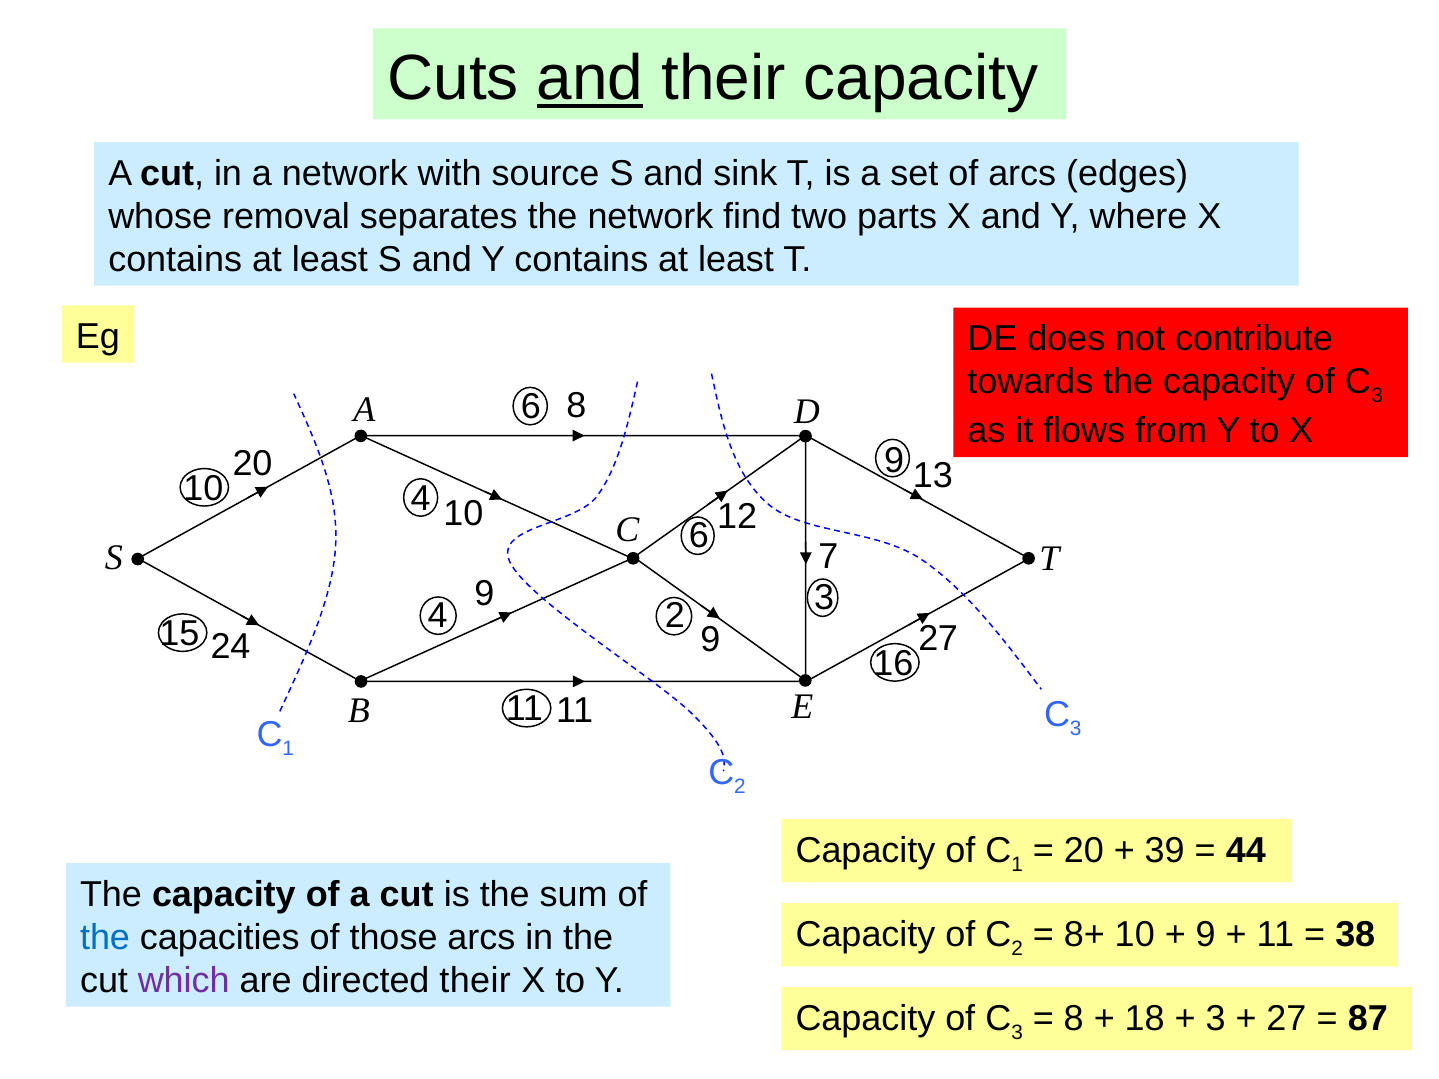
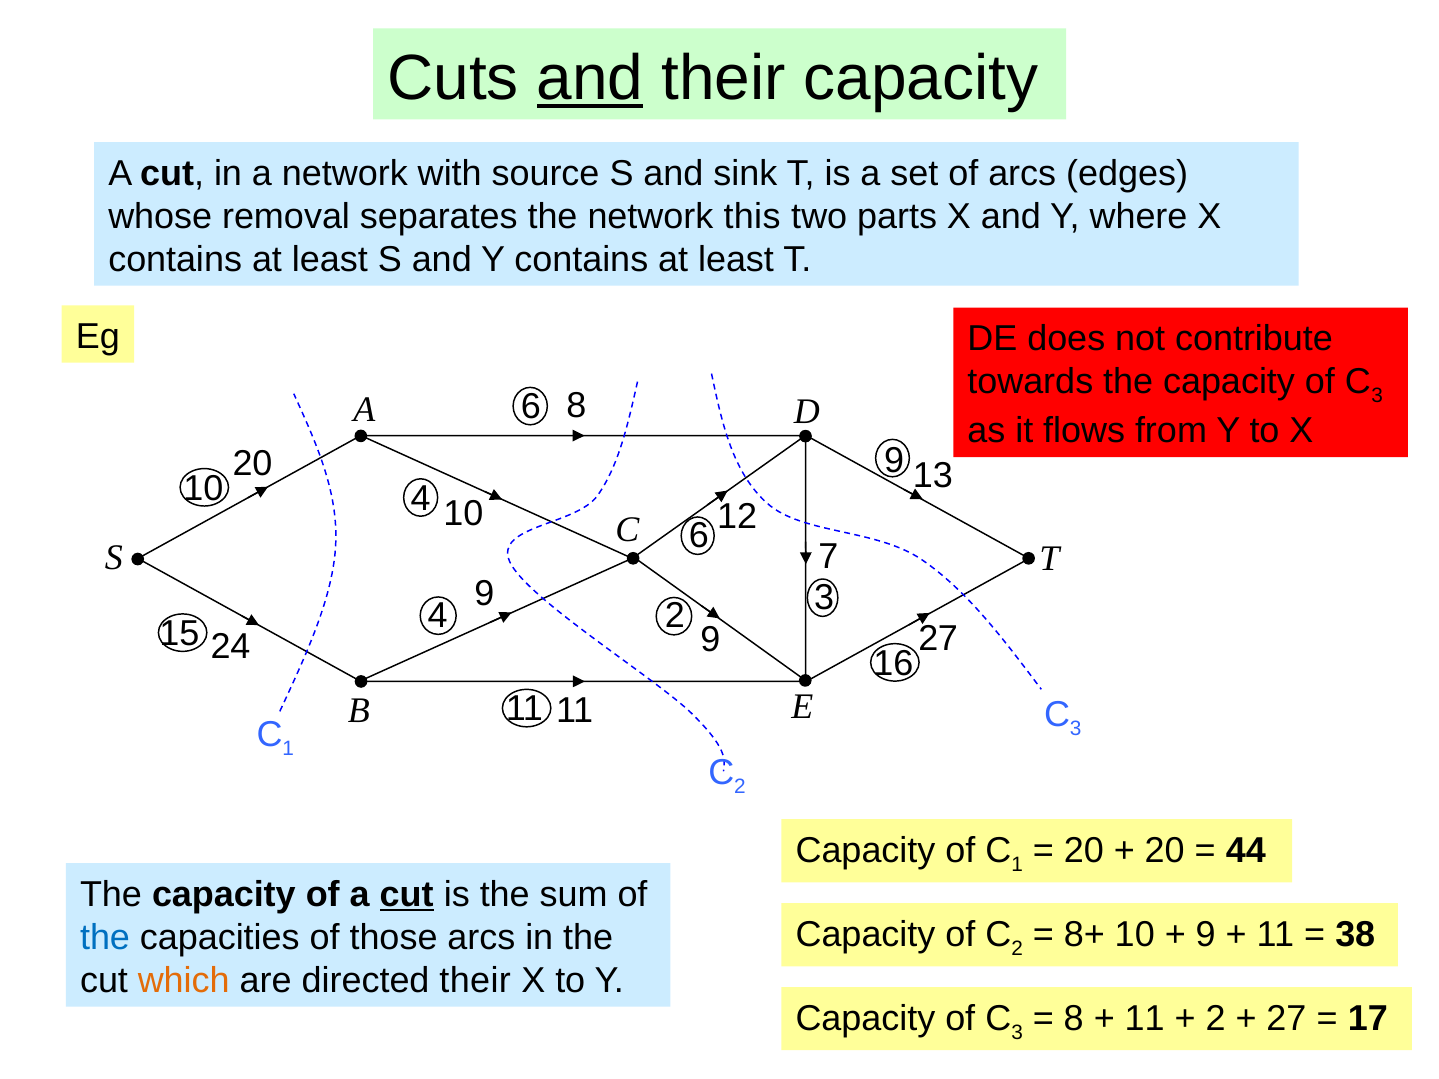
find: find -> this (752, 216)
39: 39 -> 20 (1165, 851)
cut underline: none -> present (407, 895)
which colour: purple -> orange (184, 981)
18: 18 -> 11 (1145, 1018)
3: 3 -> 2 (1216, 1018)
87: 87 -> 17 (1368, 1018)
